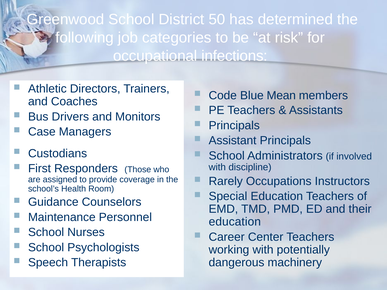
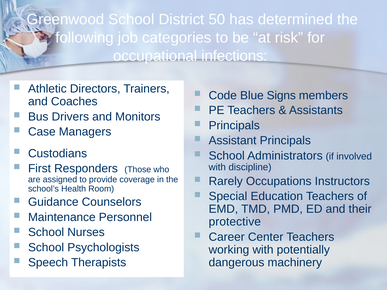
Mean: Mean -> Signs (281, 95)
education: education -> protective (235, 222)
